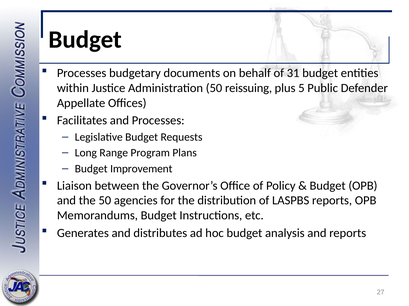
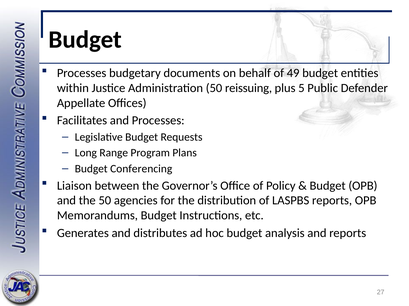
31: 31 -> 49 (293, 73)
Improvement: Improvement -> Conferencing (141, 169)
